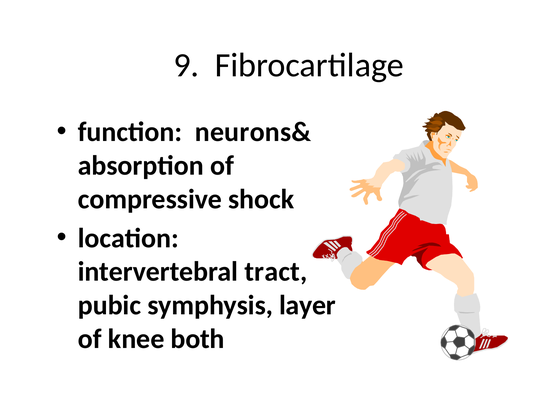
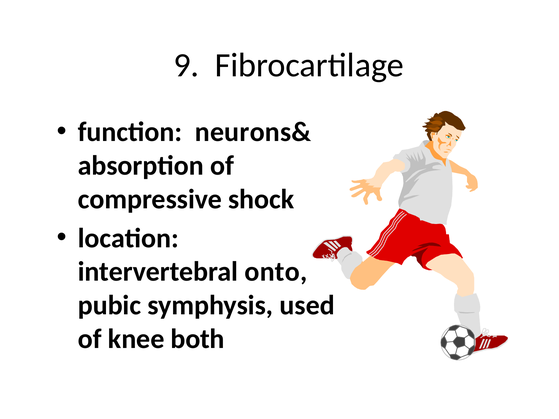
tract: tract -> onto (276, 272)
layer: layer -> used (307, 305)
